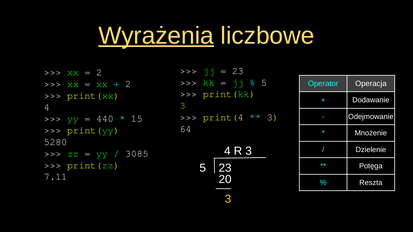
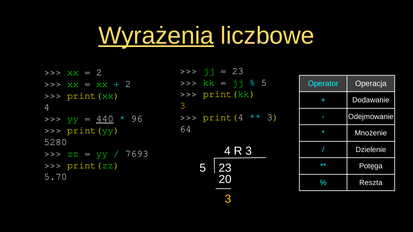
440 underline: none -> present (105, 119)
15: 15 -> 96 (137, 119)
3085: 3085 -> 7693 (137, 154)
7.11: 7.11 -> 5.70 (55, 177)
